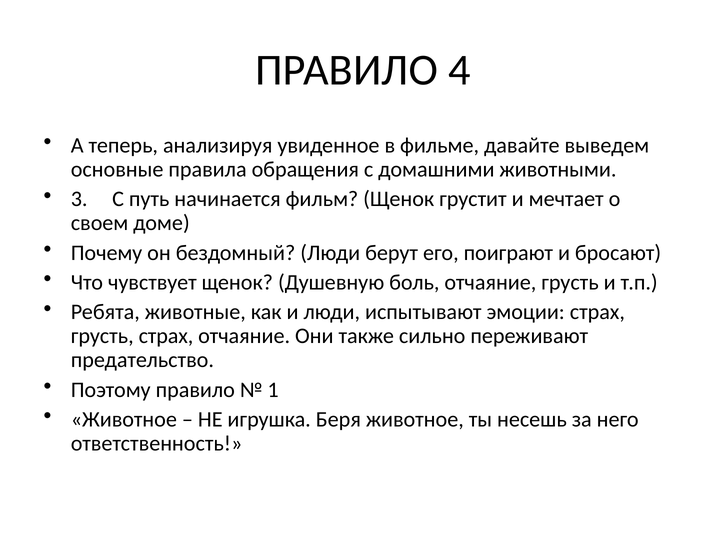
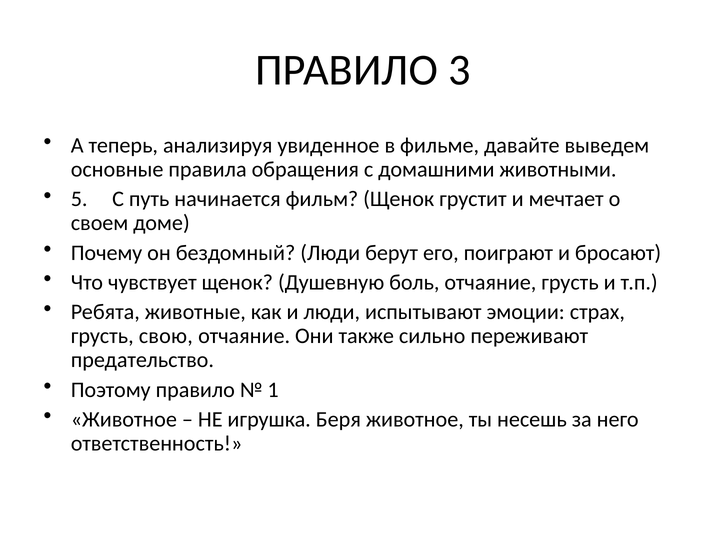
4: 4 -> 3 (459, 70)
3: 3 -> 5 (79, 199)
грусть страх: страх -> свою (166, 336)
